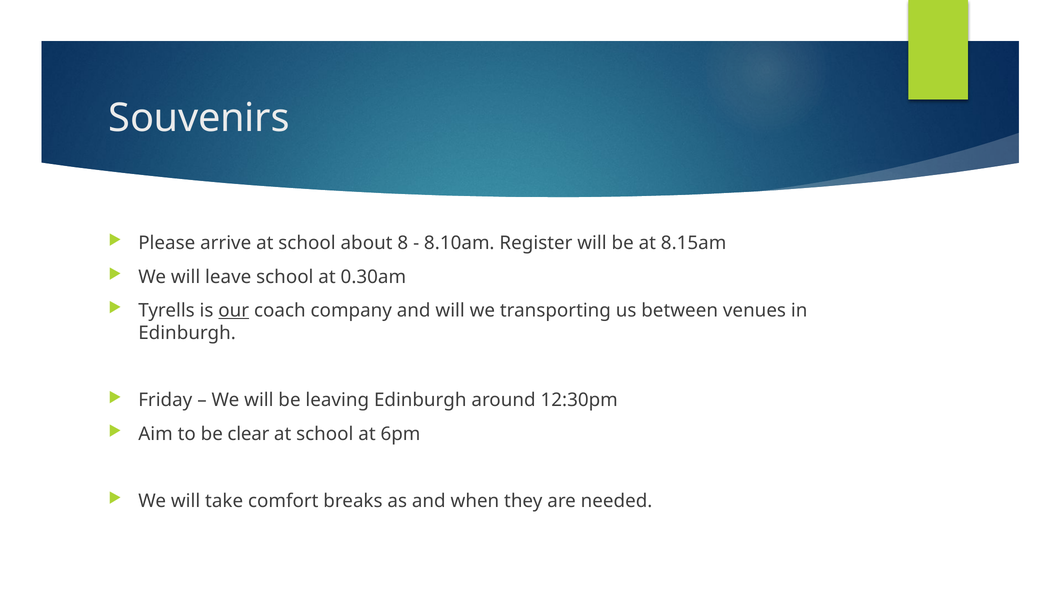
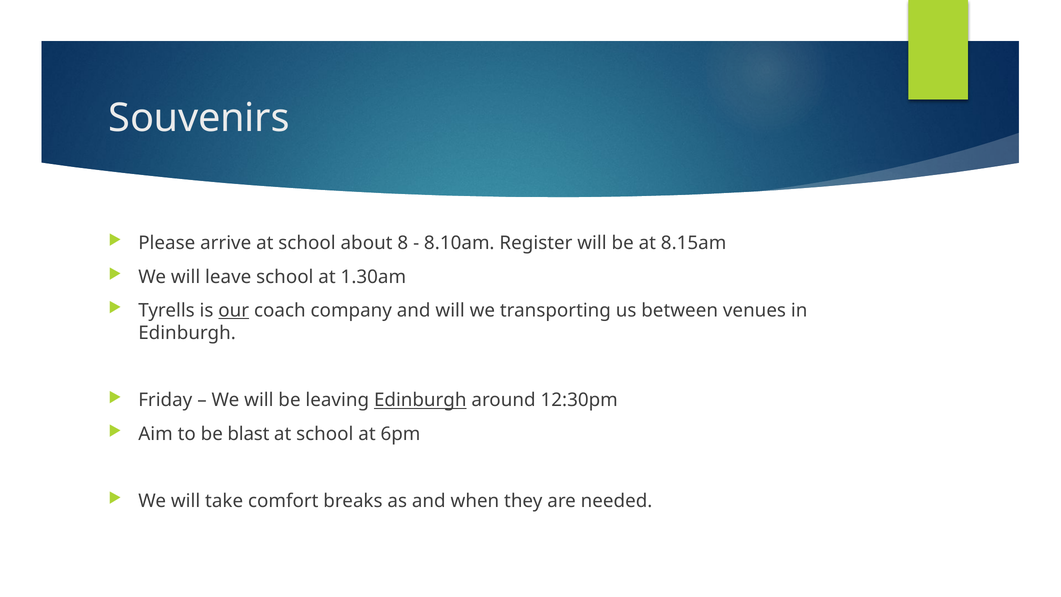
0.30am: 0.30am -> 1.30am (373, 277)
Edinburgh underline: none -> present (420, 400)
clear: clear -> blast (248, 434)
